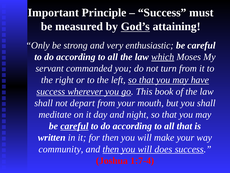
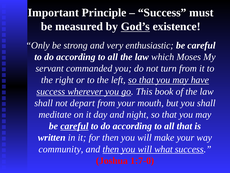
attaining: attaining -> existence (177, 26)
which underline: present -> none (163, 57)
does: does -> what (164, 149)
1:7-4: 1:7-4 -> 1:7-0 (142, 160)
